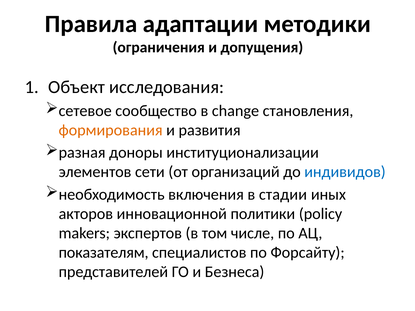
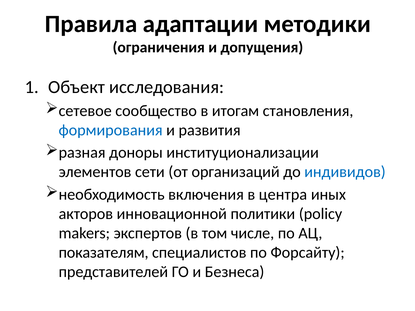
change: change -> итогам (236, 111)
формирования colour: orange -> blue (111, 130)
стадии: стадии -> центра (283, 195)
